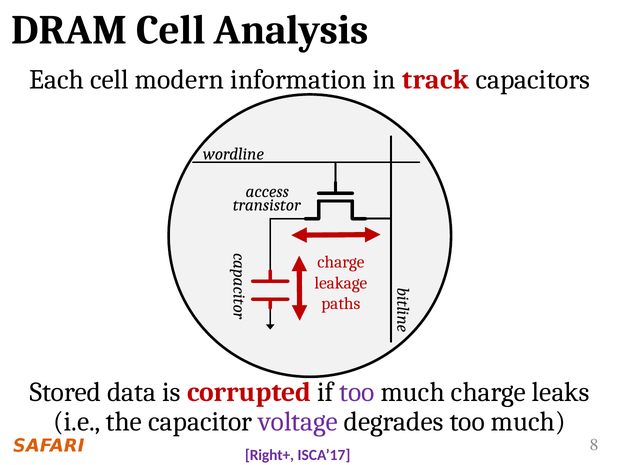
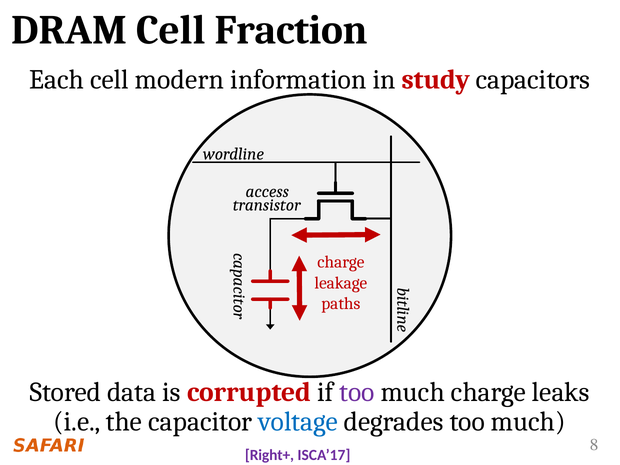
Analysis: Analysis -> Fraction (291, 30)
track: track -> study (436, 80)
voltage colour: purple -> blue (298, 422)
